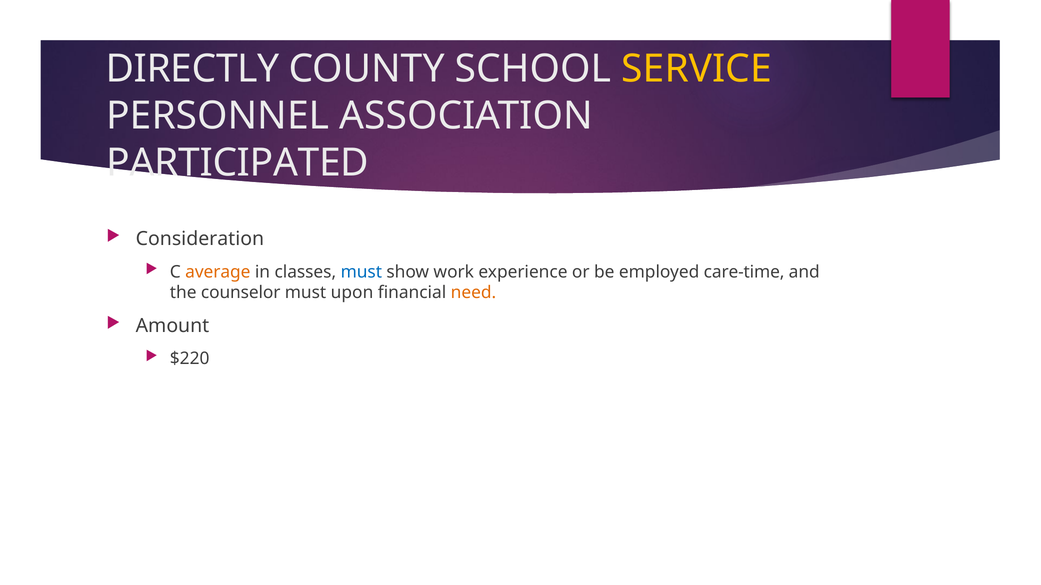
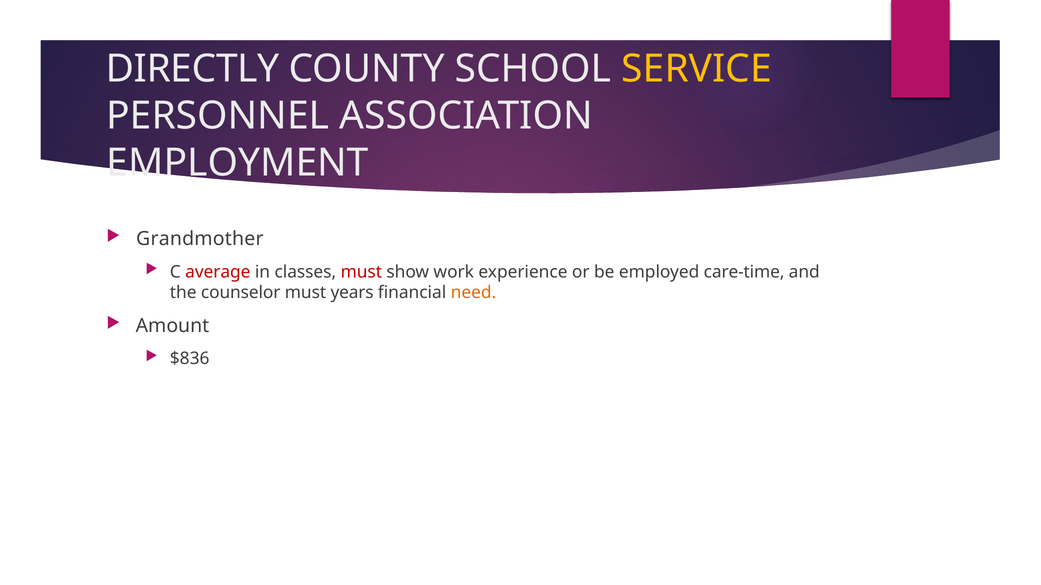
PARTICIPATED: PARTICIPATED -> EMPLOYMENT (237, 163)
Consideration: Consideration -> Grandmother (200, 239)
average colour: orange -> red (218, 272)
must colour: blue -> red (361, 272)
upon: upon -> years (352, 293)
$220: $220 -> $836 (190, 359)
